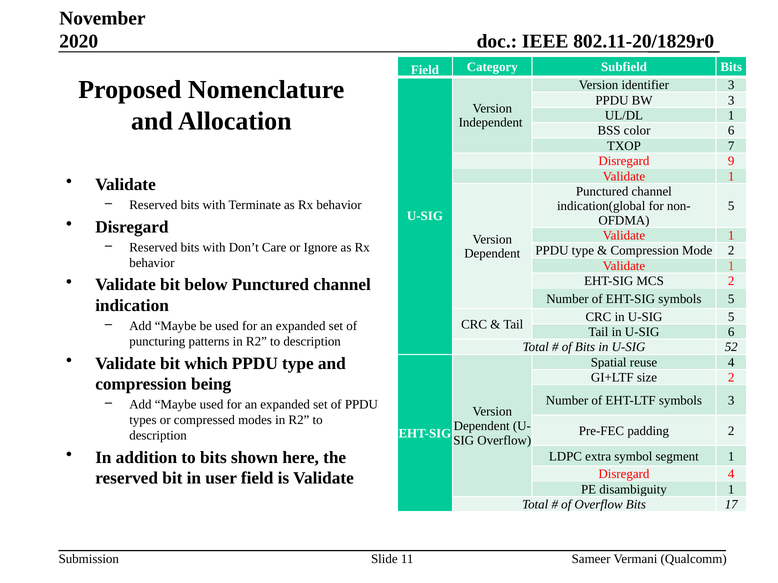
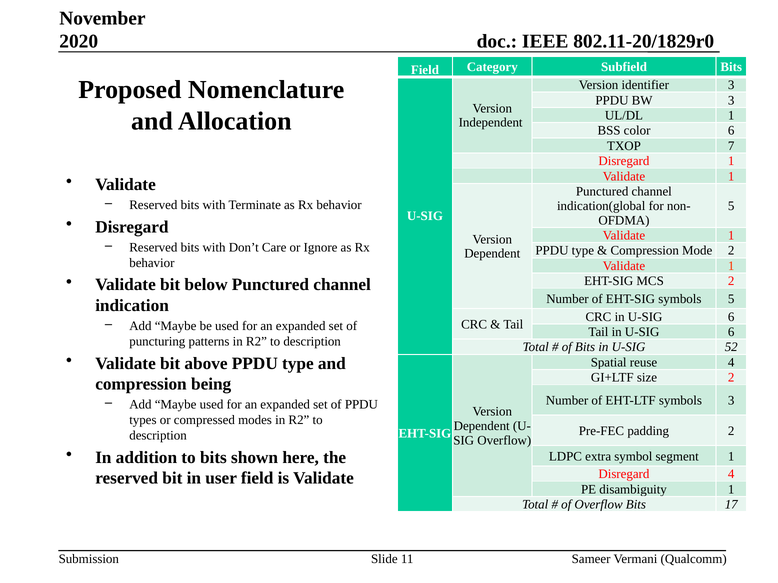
Disregard 9: 9 -> 1 (731, 161)
CRC in U-SIG 5: 5 -> 6 (731, 317)
which: which -> above (206, 364)
